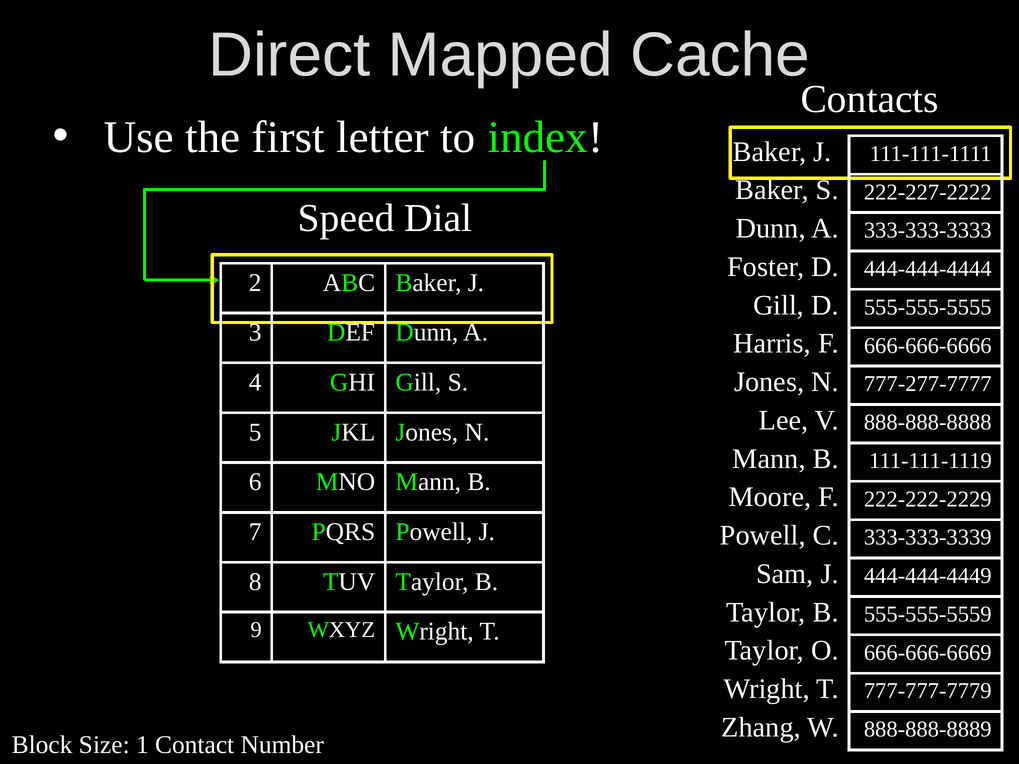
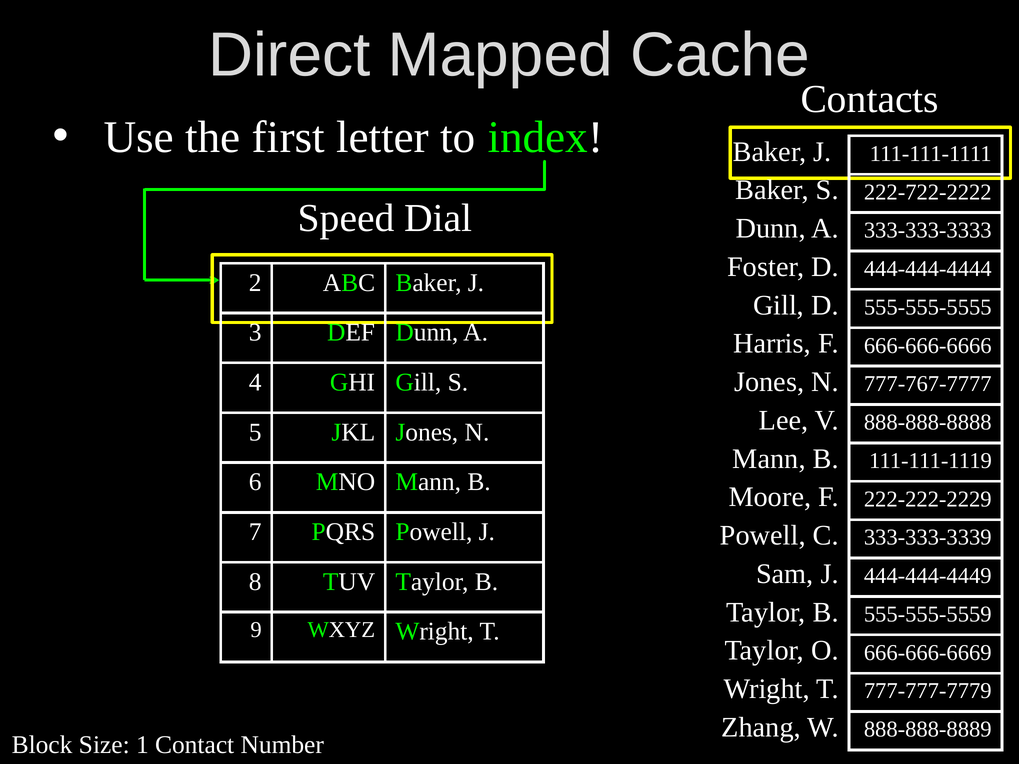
222-227-2222: 222-227-2222 -> 222-722-2222 (928, 192)
777-277-7777: 777-277-7777 -> 777-767-7777 (928, 384)
